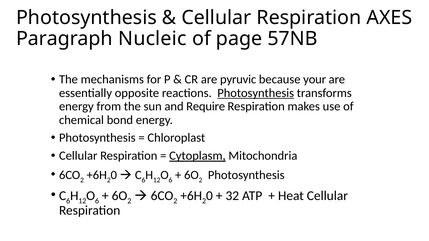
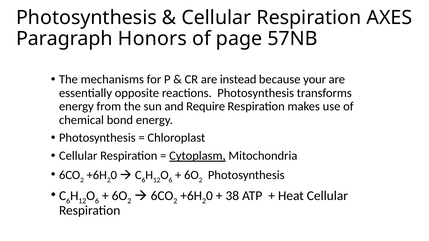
Nucleic: Nucleic -> Honors (152, 39)
pyruvic: pyruvic -> instead (238, 80)
Photosynthesis underline: present -> none (256, 93)
32: 32 -> 38 (232, 196)
